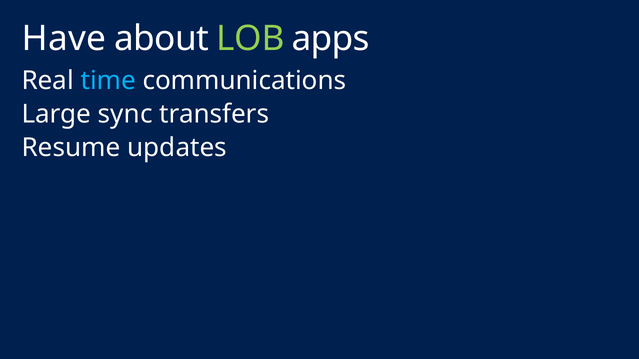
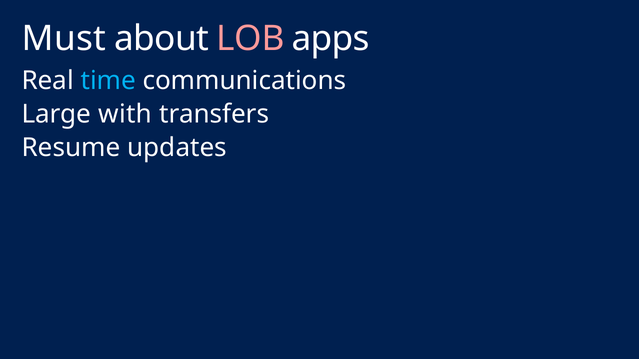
Have: Have -> Must (64, 39)
LOB colour: light green -> pink (250, 39)
sync: sync -> with (125, 114)
